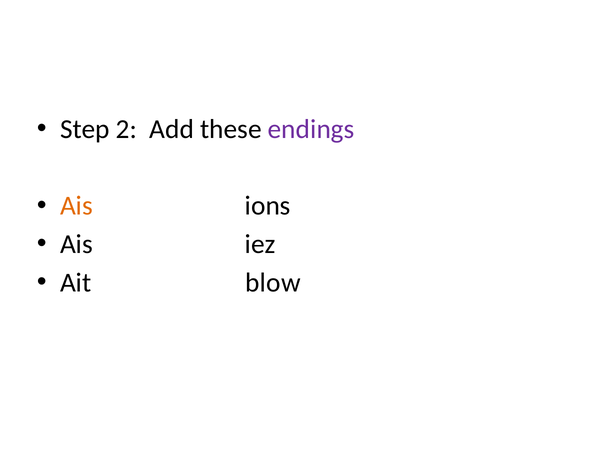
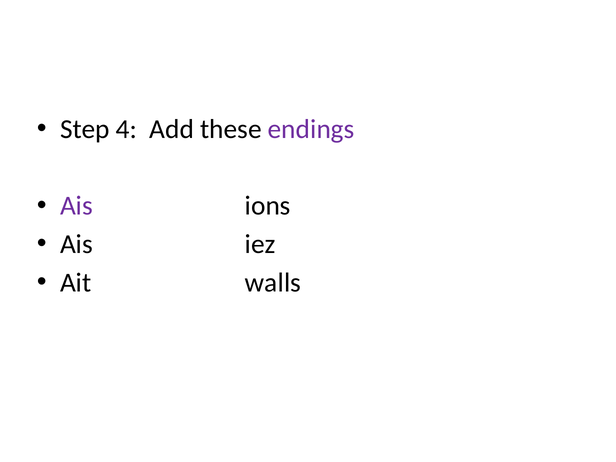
2: 2 -> 4 (126, 129)
Ais colour: orange -> purple (76, 206)
blow: blow -> walls (273, 283)
